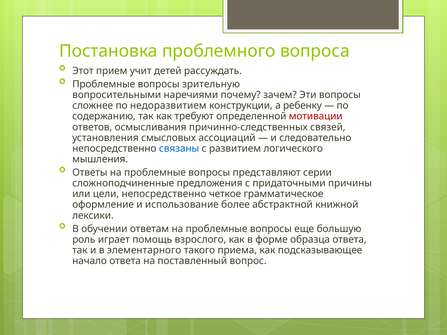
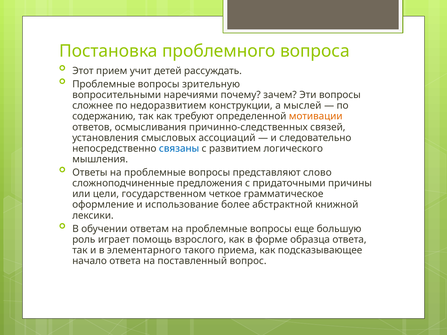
ребенку: ребенку -> мыслей (302, 106)
мотивации colour: red -> orange (316, 116)
серии: серии -> слово (317, 173)
цели непосредственно: непосредственно -> государственном (164, 194)
